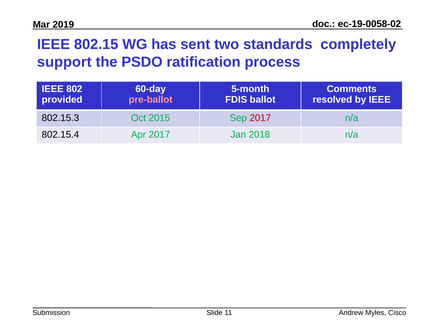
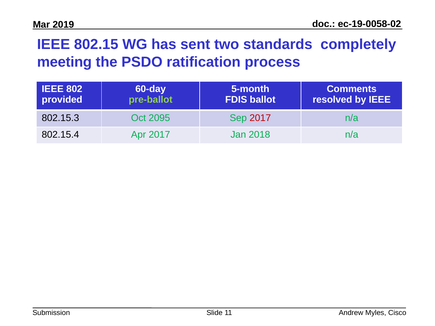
support: support -> meeting (64, 62)
pre-ballot colour: pink -> light green (151, 100)
2015: 2015 -> 2095 (159, 118)
